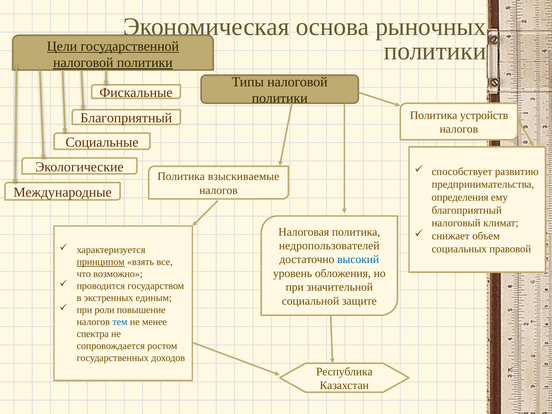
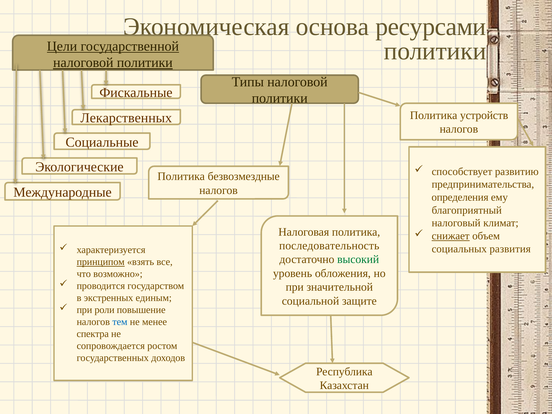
рыночных: рыночных -> ресурсами (431, 27)
Благоприятный: Благоприятный -> Лекарственных (126, 118)
взыскиваемые: взыскиваемые -> безвозмездные (244, 176)
снижает underline: none -> present (451, 236)
недропользователей: недропользователей -> последовательность (329, 246)
правовой: правовой -> развития (510, 249)
высокий colour: blue -> green (358, 259)
